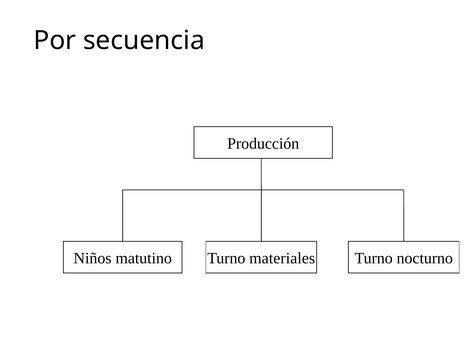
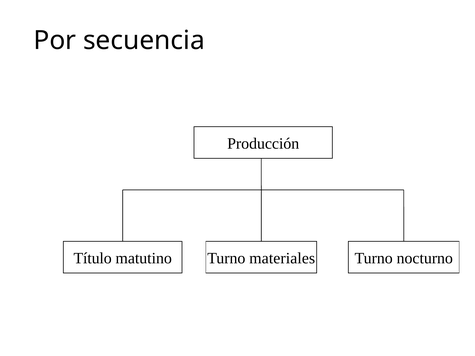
Niños: Niños -> Título (93, 258)
